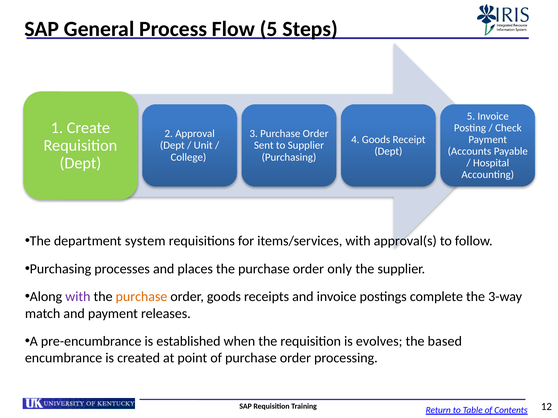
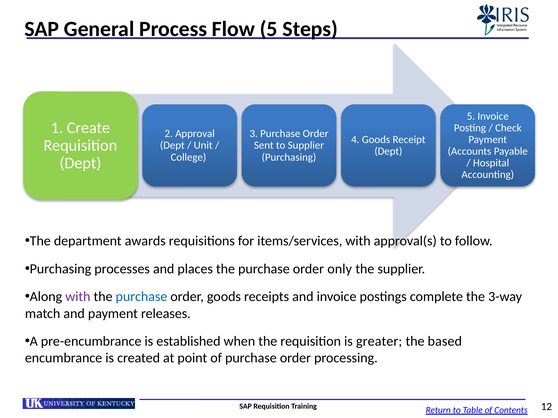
system: system -> awards (145, 241)
purchase colour: orange -> blue (141, 297)
evolves: evolves -> greater (379, 342)
